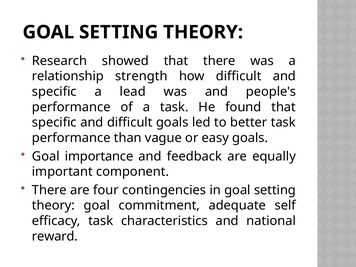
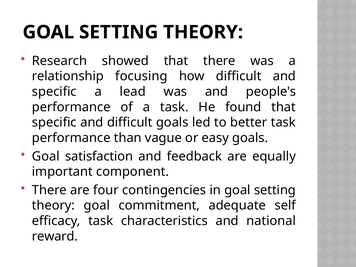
strength: strength -> focusing (141, 76)
importance: importance -> satisfaction (99, 156)
